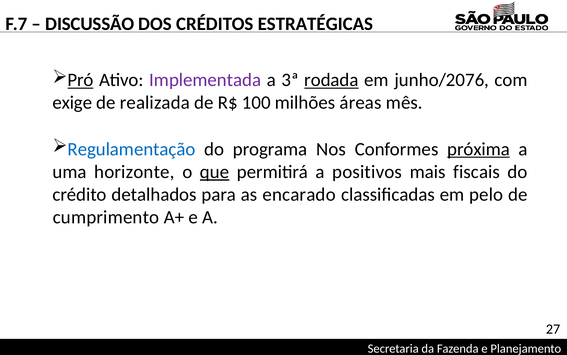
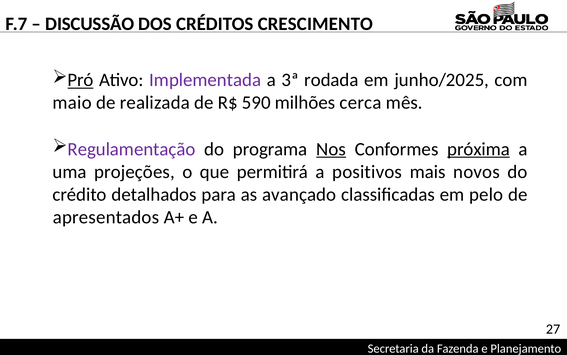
ESTRATÉGICAS: ESTRATÉGICAS -> CRESCIMENTO (315, 24)
rodada underline: present -> none (331, 80)
junho/2076: junho/2076 -> junho/2025 (442, 80)
exige: exige -> maio (72, 103)
100: 100 -> 590 (256, 103)
áreas: áreas -> cerca (361, 103)
Regulamentação colour: blue -> purple (131, 149)
Nos underline: none -> present (331, 149)
horizonte: horizonte -> projeções (134, 172)
que underline: present -> none (215, 172)
fiscais: fiscais -> novos (477, 172)
encarado: encarado -> avançado (299, 194)
cumprimento: cumprimento -> apresentados (106, 217)
